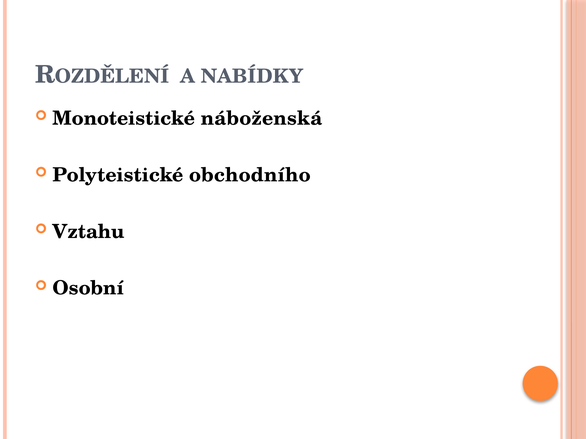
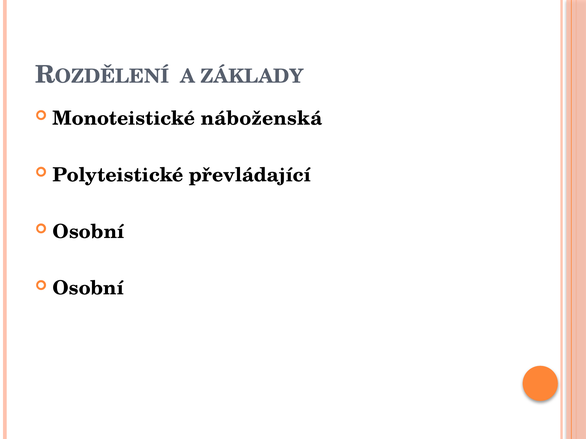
NABÍDKY: NABÍDKY -> ZÁKLADY (252, 77)
obchodního: obchodního -> převládající (250, 175)
Vztahu: Vztahu -> Osobní (89, 232)
